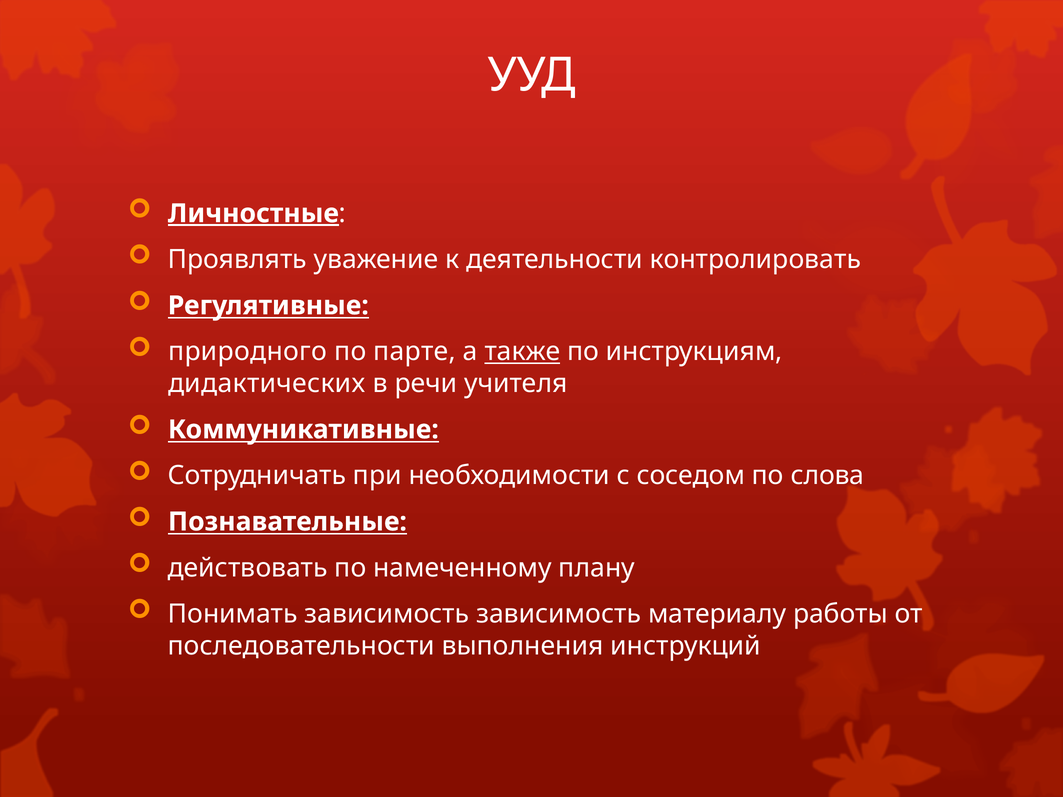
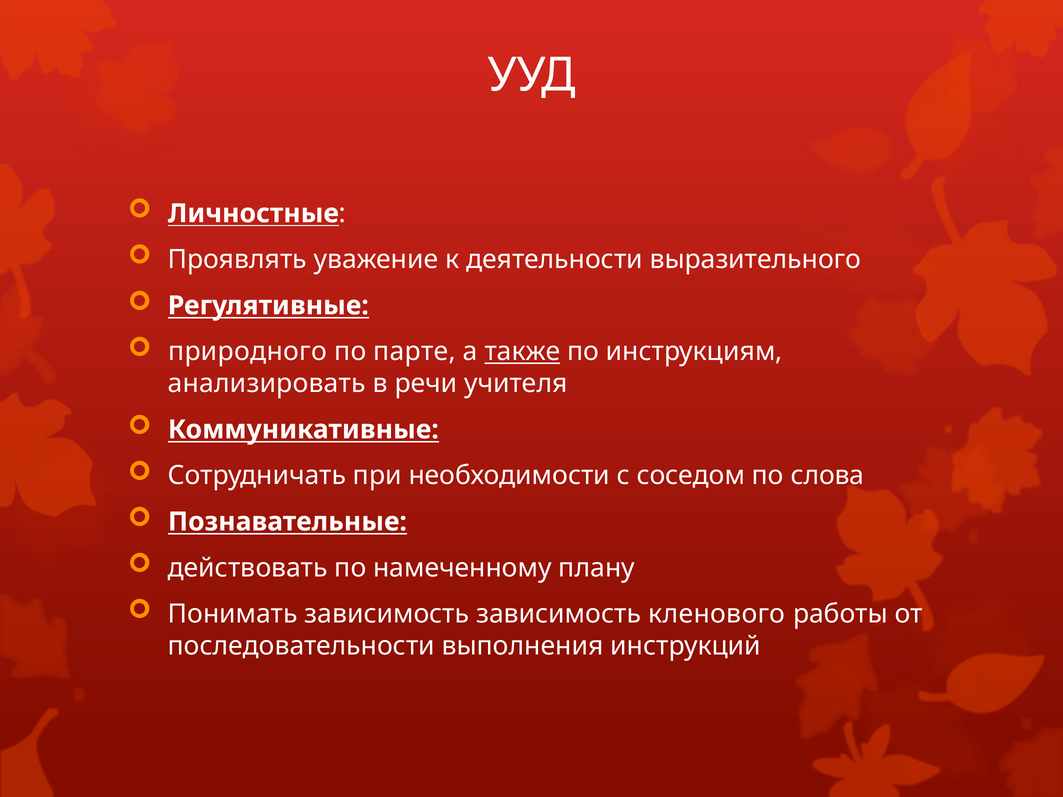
Личностные underline: present -> none (253, 214)
контролировать: контролировать -> выразительного (755, 260)
дидактических: дидактических -> анализировать (267, 384)
материалу: материалу -> кленового (717, 614)
